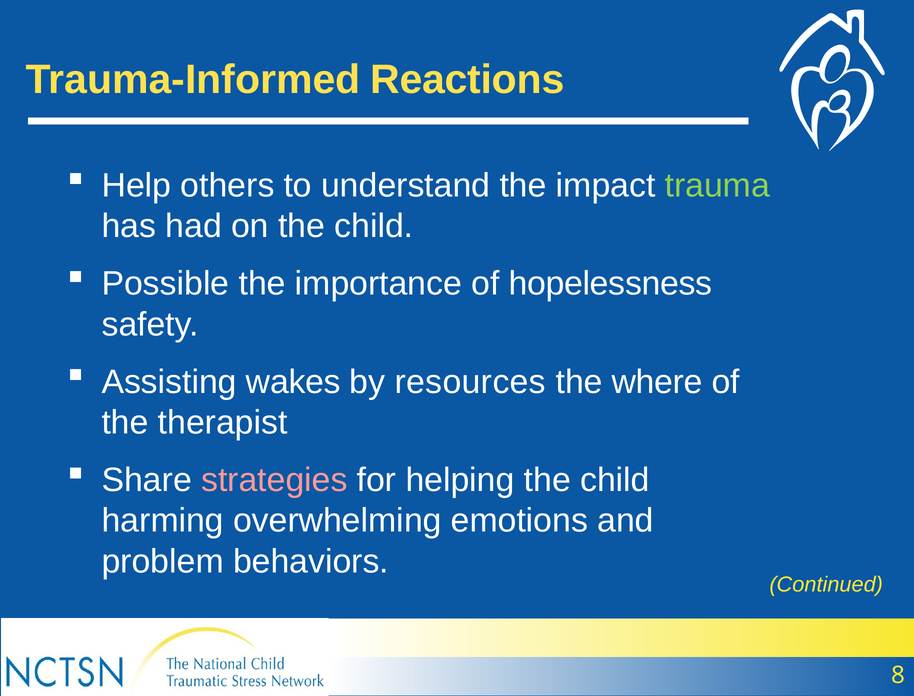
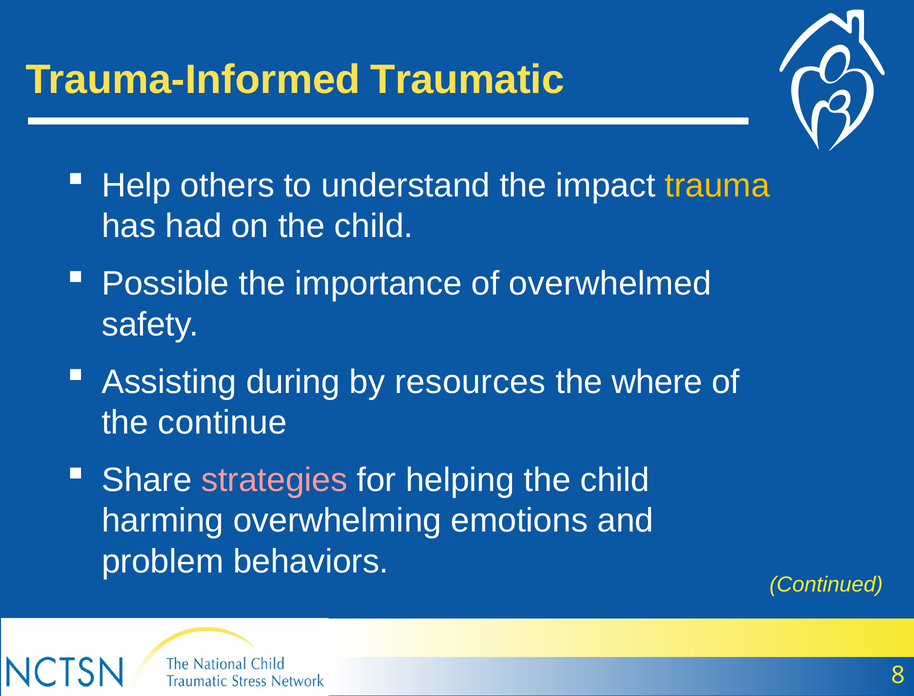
Reactions: Reactions -> Traumatic (467, 80)
trauma colour: light green -> yellow (717, 186)
hopelessness: hopelessness -> overwhelmed (610, 284)
wakes: wakes -> during (293, 382)
therapist: therapist -> continue (223, 423)
